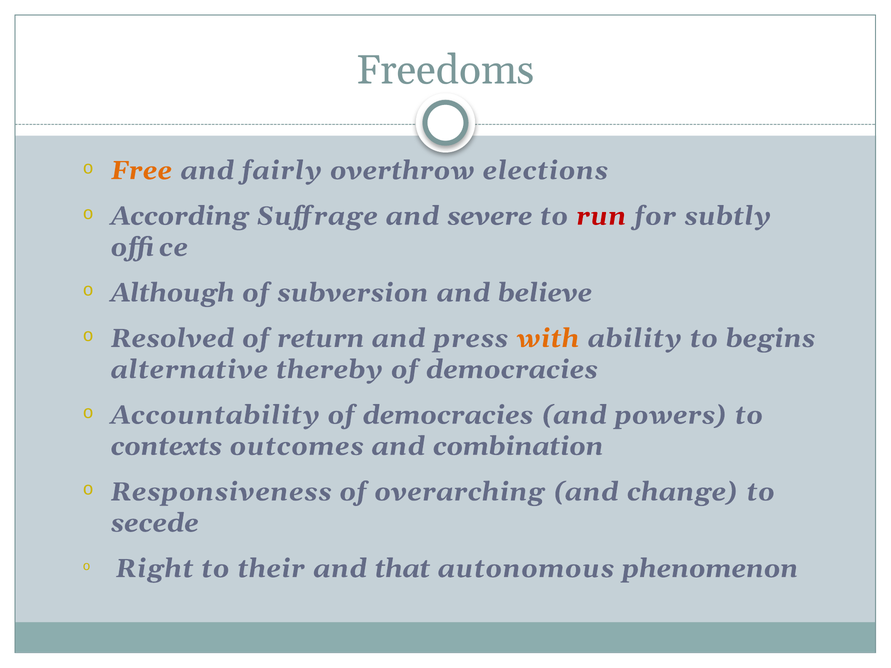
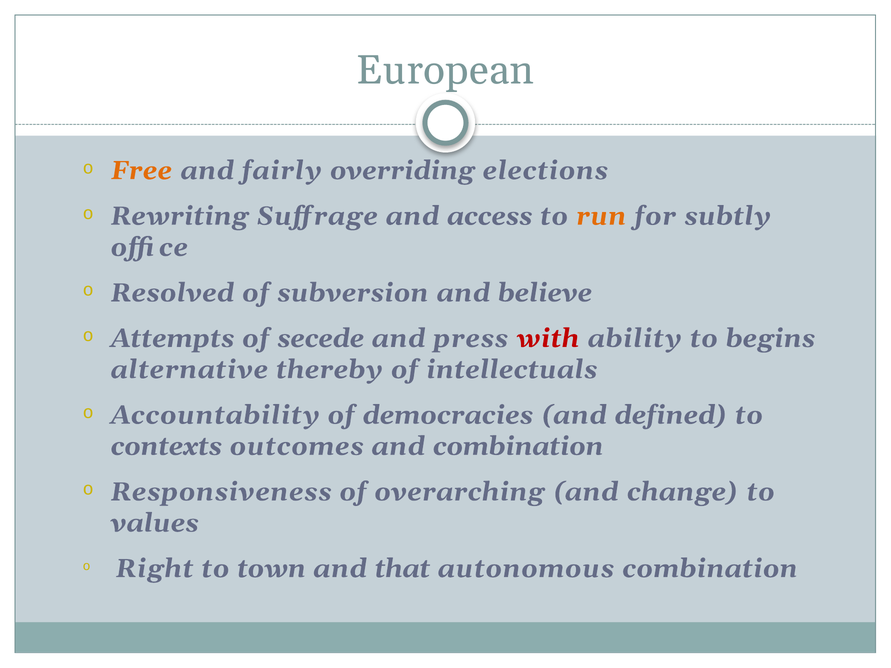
Freedoms: Freedoms -> European (445, 70)
overthrow: overthrow -> overriding (402, 171)
According: According -> Rewriting (180, 216)
severe: severe -> access (490, 216)
run colour: red -> orange (601, 216)
Although: Although -> Resolved (172, 293)
Resolved: Resolved -> Attempts (172, 338)
return: return -> secede (321, 338)
with colour: orange -> red (548, 338)
democracies: democracies -> intellectuals (512, 370)
powers: powers -> defined (671, 415)
secede: secede -> values (155, 523)
their: their -> town (271, 569)
autonomous phenomenon: phenomenon -> combination (710, 569)
